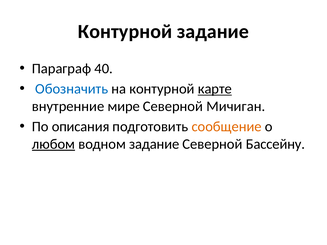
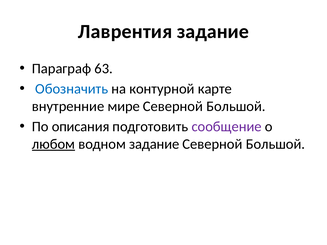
Контурной: Контурной -> Лаврентия (125, 32)
40: 40 -> 63 (104, 69)
карте underline: present -> none (215, 89)
Мичиган: Мичиган -> Большой (236, 106)
сообщение colour: orange -> purple (227, 127)
Бассейну: Бассейну -> Большой (275, 144)
